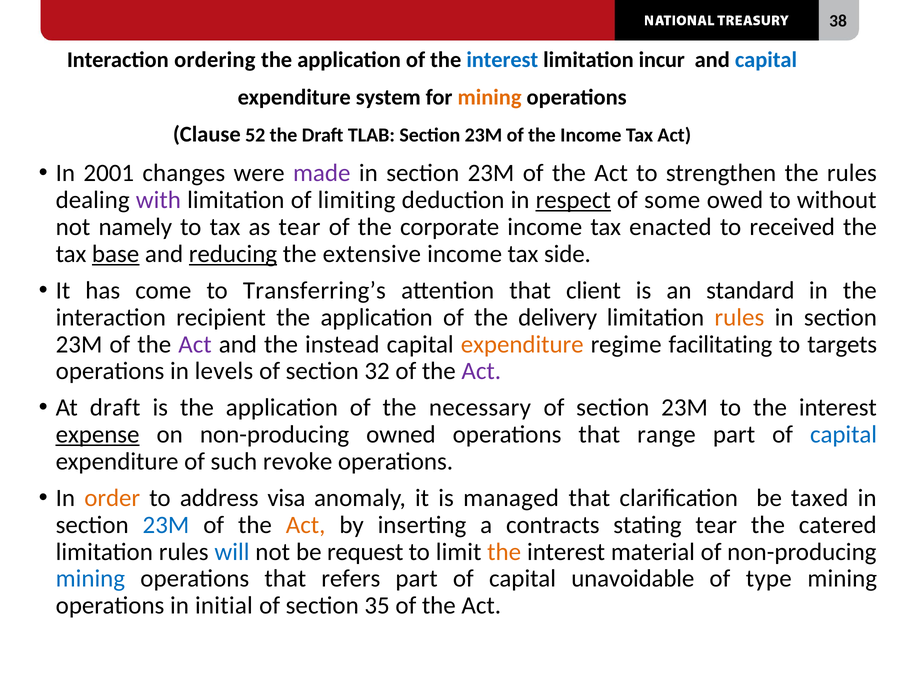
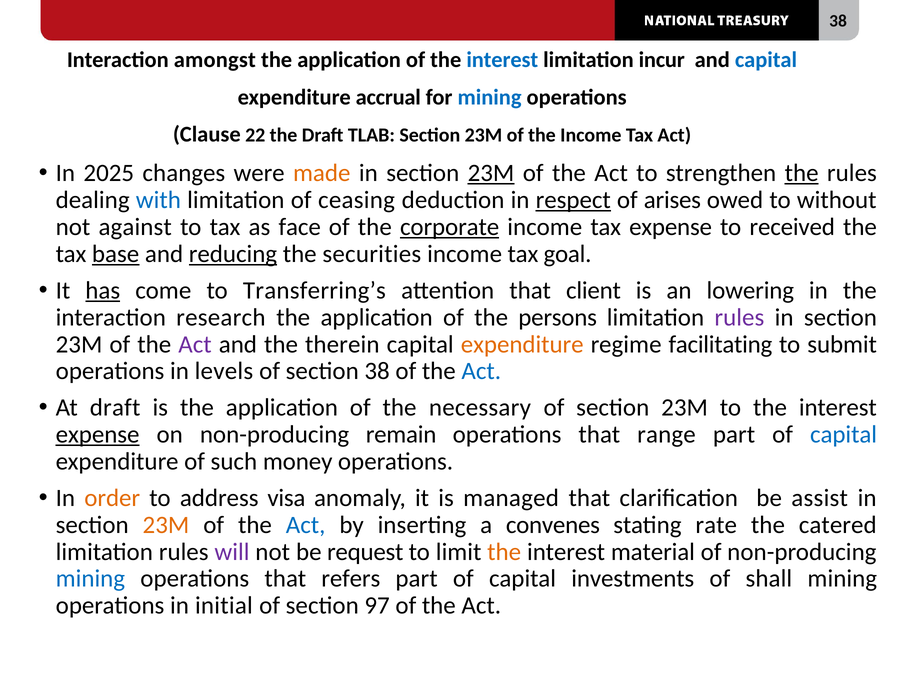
ordering: ordering -> amongst (215, 60)
system: system -> accrual (388, 97)
mining colour: orange -> blue (490, 97)
52: 52 -> 22 (255, 135)
2001: 2001 -> 2025 (109, 173)
made colour: purple -> orange (322, 173)
23M underline: none -> present (491, 173)
the underline: none -> present (802, 173)
with colour: purple -> blue (158, 200)
limiting: limiting -> ceasing (357, 200)
some: some -> arises (672, 200)
namely: namely -> against (135, 227)
as tear: tear -> face (300, 227)
corporate underline: none -> present (450, 227)
tax enacted: enacted -> expense (671, 227)
extensive: extensive -> securities (372, 254)
side: side -> goal (568, 254)
has underline: none -> present (103, 290)
standard: standard -> lowering (750, 290)
recipient: recipient -> research (221, 317)
delivery: delivery -> persons (558, 317)
rules colour: orange -> purple (739, 317)
instead: instead -> therein (342, 344)
targets: targets -> submit (842, 344)
section 32: 32 -> 38 (377, 371)
Act colour: purple -> blue (481, 371)
owned: owned -> remain (401, 435)
revoke: revoke -> money (298, 462)
taxed: taxed -> assist (820, 498)
23M colour: blue -> orange (166, 525)
Act colour: orange -> blue (306, 525)
contracts: contracts -> convenes (553, 525)
stating tear: tear -> rate (716, 525)
will colour: blue -> purple (232, 552)
unavoidable: unavoidable -> investments (633, 579)
type: type -> shall (769, 579)
35: 35 -> 97 (377, 606)
